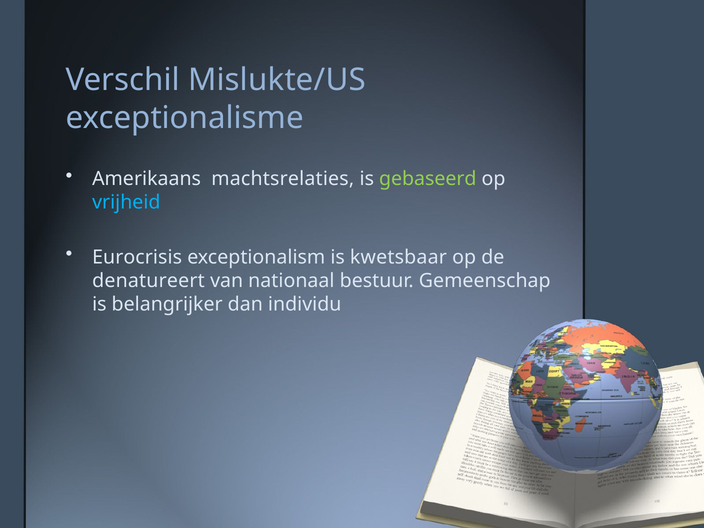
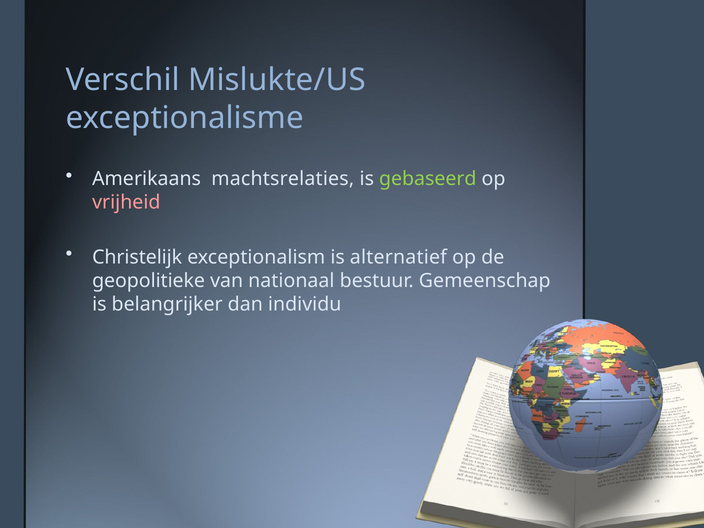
vrijheid colour: light blue -> pink (126, 202)
Eurocrisis: Eurocrisis -> Christelijk (137, 257)
kwetsbaar: kwetsbaar -> alternatief (398, 257)
denatureert: denatureert -> geopolitieke (149, 281)
